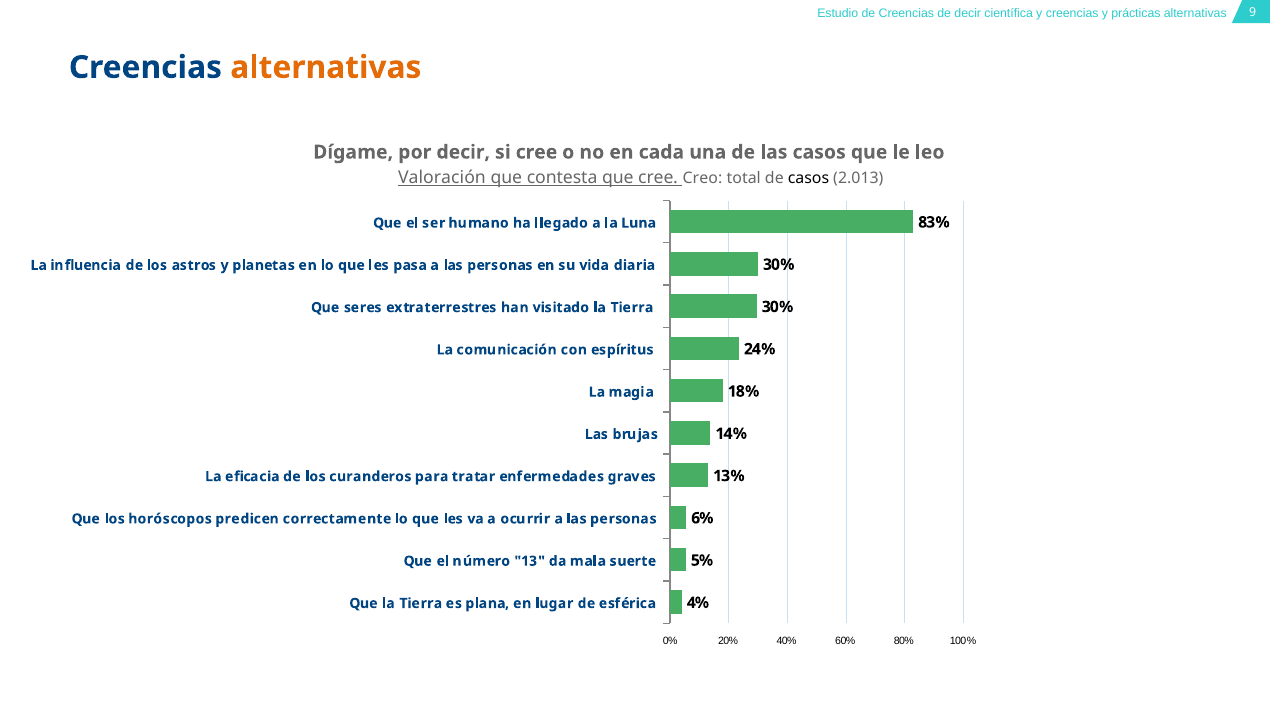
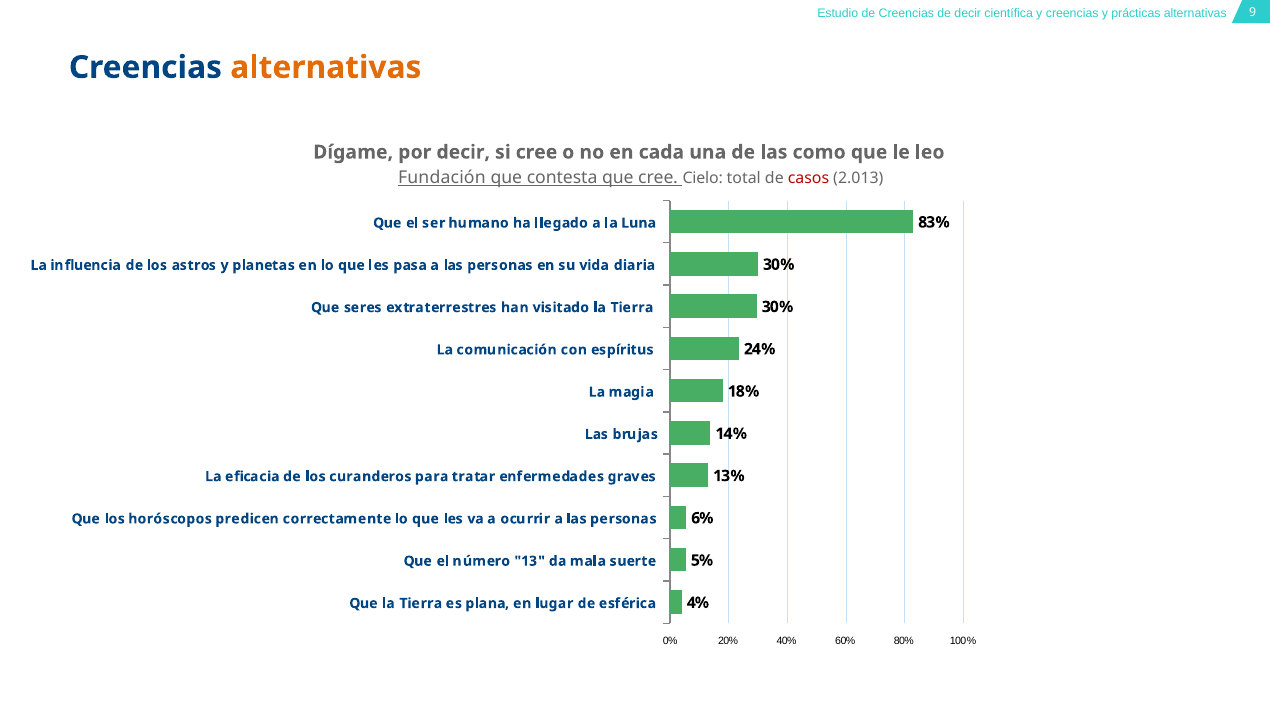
las casos: casos -> como (819, 152)
Valoración: Valoración -> Fundación (442, 178)
Creo: Creo -> Cielo (703, 178)
casos colour: black -> red (809, 178)
